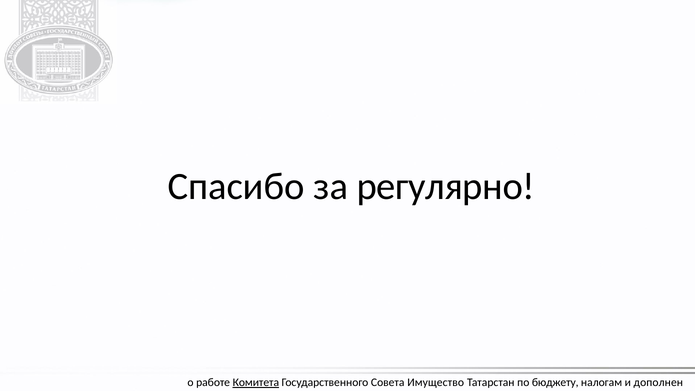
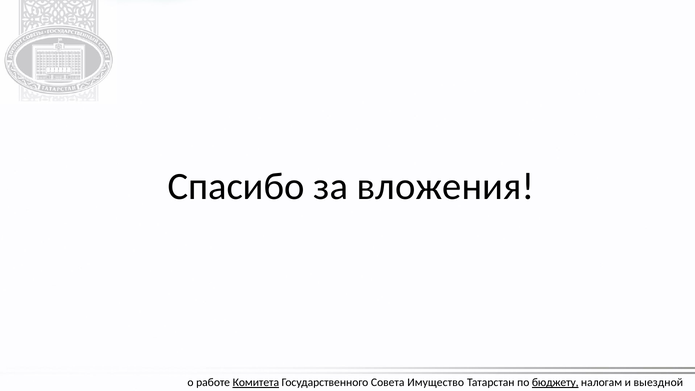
регулярно: регулярно -> вложения (446, 186)
бюджету underline: none -> present (555, 382)
дополнен: дополнен -> выездной (658, 382)
